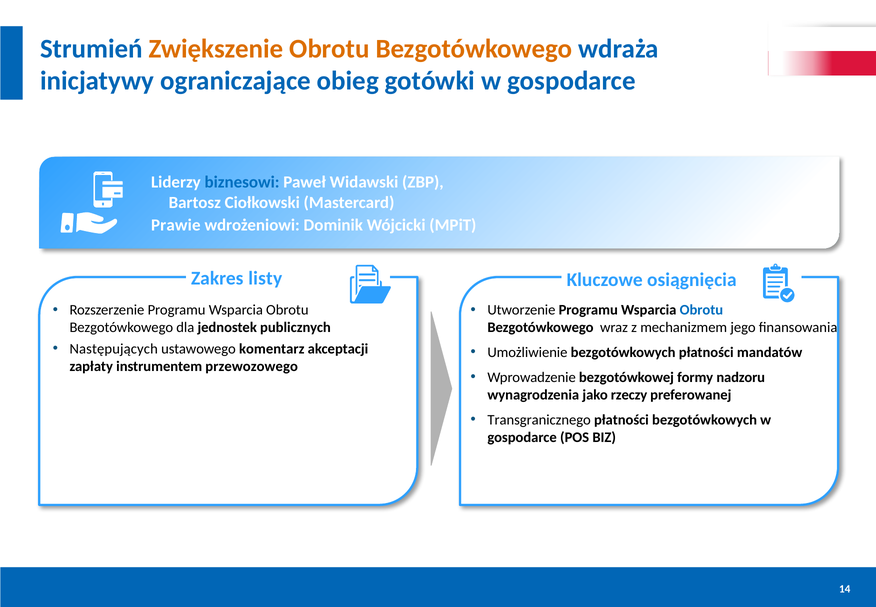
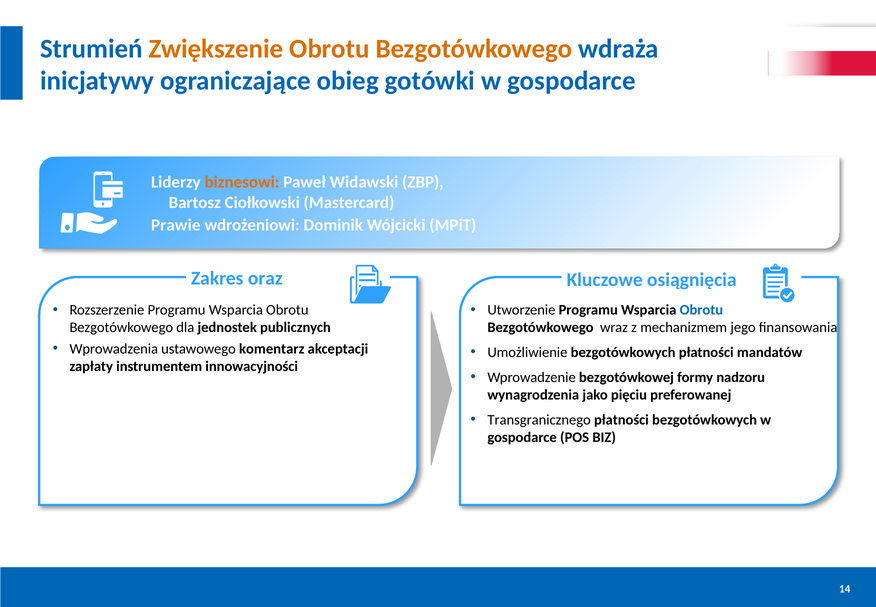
biznesowi colour: blue -> orange (242, 182)
listy: listy -> oraz (265, 278)
Następujących: Następujących -> Wprowadzenia (114, 349)
przewozowego: przewozowego -> innowacyjności (252, 366)
rzeczy: rzeczy -> pięciu (629, 395)
